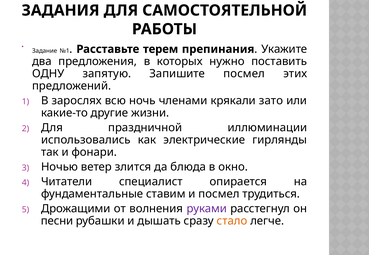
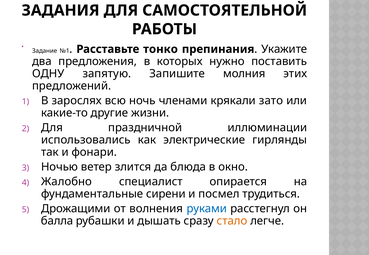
терем: терем -> тонко (161, 49)
Запишите посмел: посмел -> молния (244, 74)
Читатели: Читатели -> Жалобно (66, 182)
ставим: ставим -> сирени (166, 194)
руками colour: purple -> blue (207, 209)
песни: песни -> балла (57, 221)
